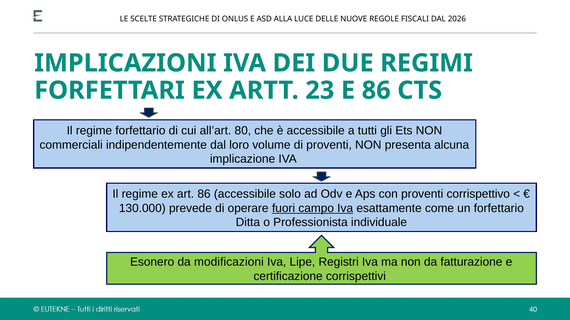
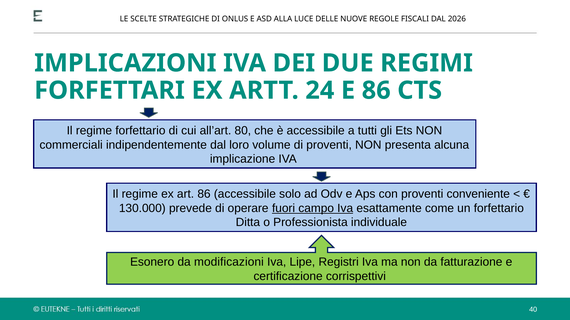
23: 23 -> 24 (320, 91)
corrispettivo: corrispettivo -> conveniente (478, 194)
